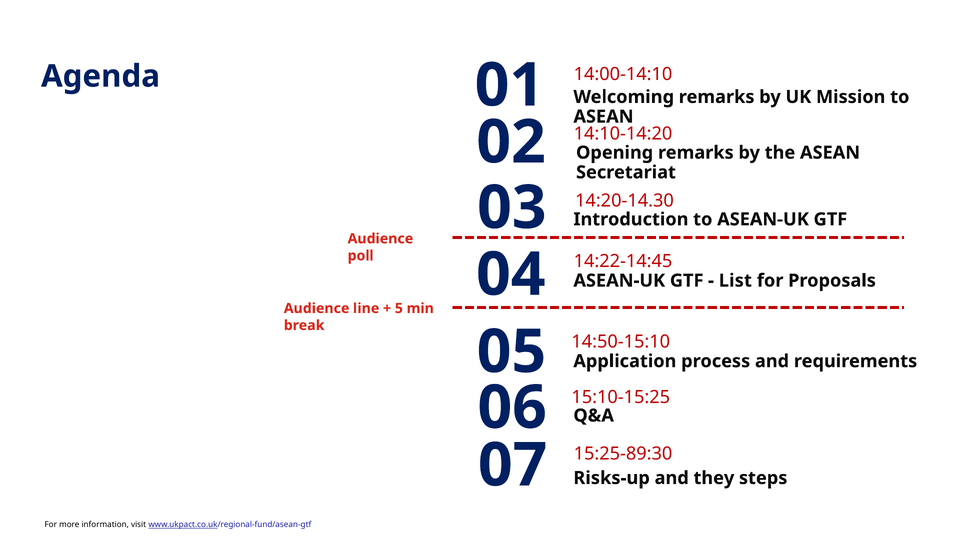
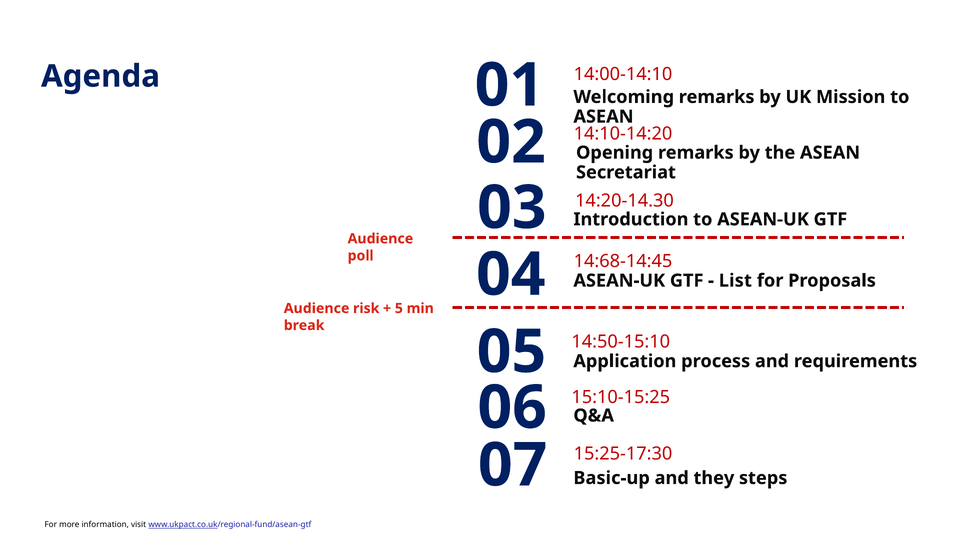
14:22-14:45: 14:22-14:45 -> 14:68-14:45 (623, 261)
line: line -> risk (366, 308)
15:25-89:30: 15:25-89:30 -> 15:25-17:30 (623, 454)
Risks-up: Risks-up -> Basic-up (612, 478)
